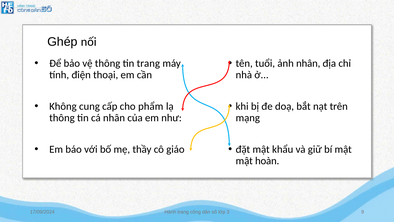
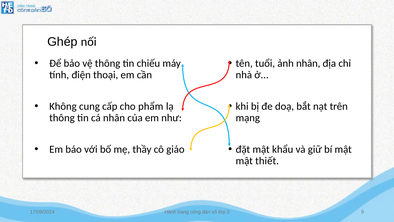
tin trang: trang -> chiếu (148, 63)
hoàn: hoàn -> thiết (267, 161)
